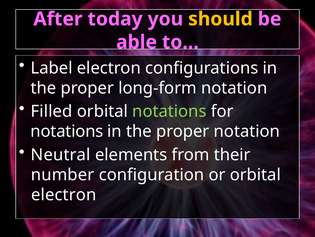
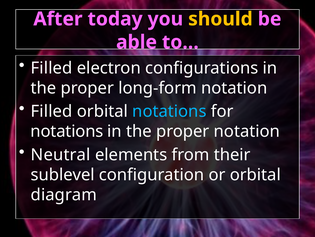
Label: Label -> Filled (52, 68)
notations colour: light green -> light blue (169, 111)
number: number -> sublevel (63, 174)
electron: electron -> diagram (64, 194)
